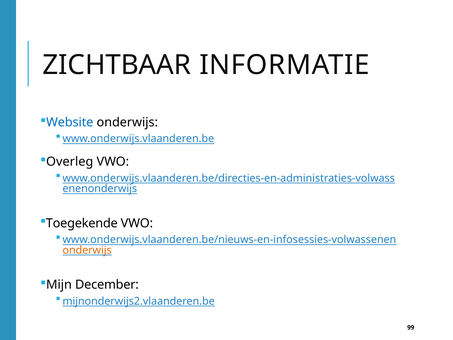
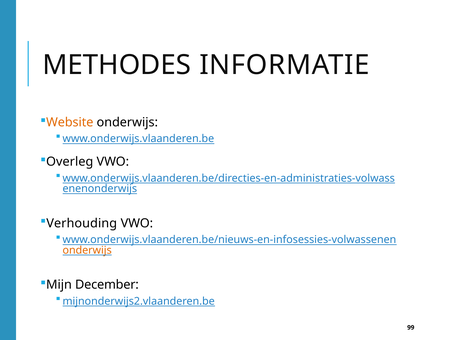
ZICHTBAAR: ZICHTBAAR -> METHODES (117, 65)
Website colour: blue -> orange (70, 122)
Toegekende: Toegekende -> Verhouding (82, 223)
